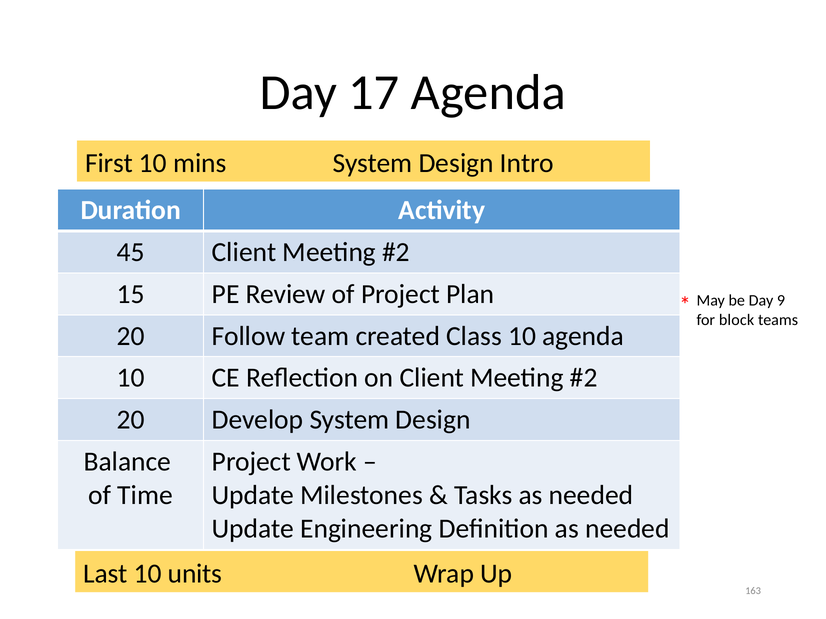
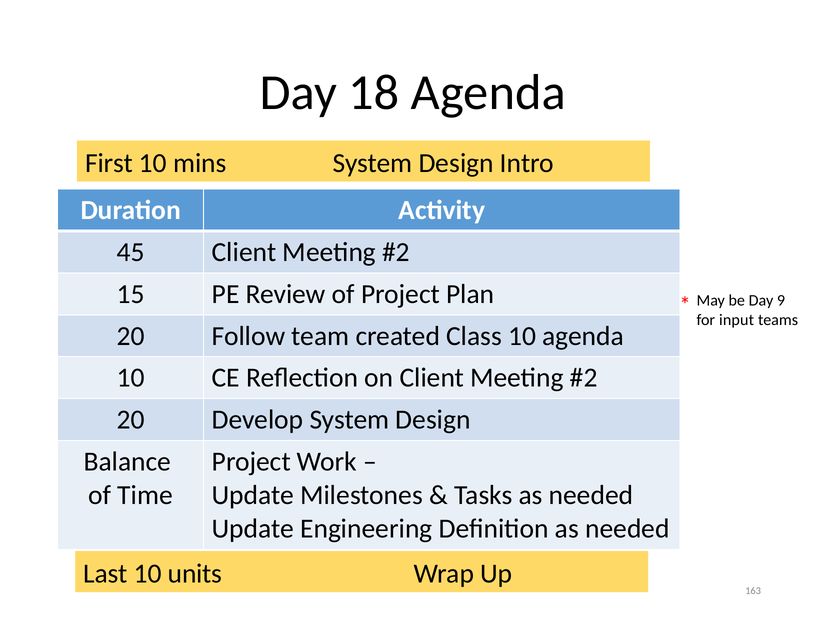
17: 17 -> 18 (374, 93)
block: block -> input (737, 320)
